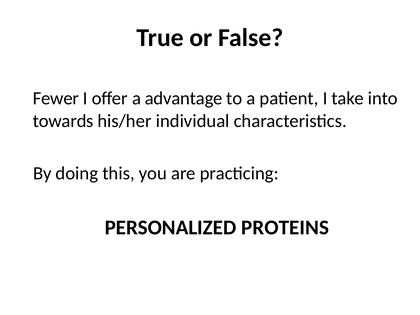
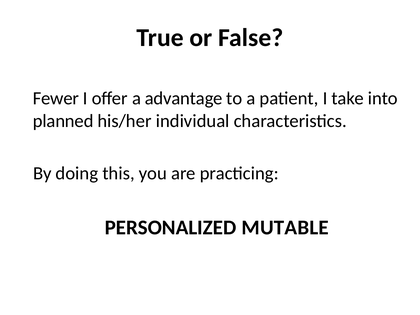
towards: towards -> planned (63, 121)
PROTEINS: PROTEINS -> MUTABLE (285, 228)
